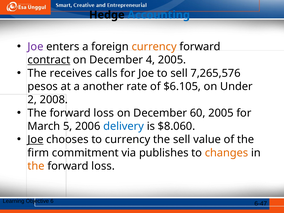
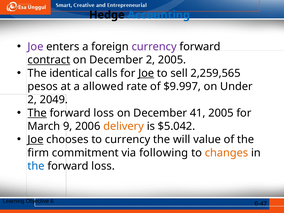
currency colour: orange -> purple (154, 47)
December 4: 4 -> 2 (150, 60)
receives: receives -> identical (71, 73)
Joe underline: none -> present (146, 73)
7,265,576: 7,265,576 -> 2,259,565 (216, 73)
another: another -> allowed (103, 86)
$6.105: $6.105 -> $9.997 (182, 86)
2008: 2008 -> 2049 (54, 100)
The underline: none -> present (37, 113)
60: 60 -> 41 (198, 113)
5: 5 -> 9 (68, 126)
delivery colour: blue -> orange (124, 126)
$8.060: $8.060 -> $5.042 (177, 126)
the sell: sell -> will (182, 140)
publishes: publishes -> following (164, 153)
the colour: orange -> blue (36, 166)
